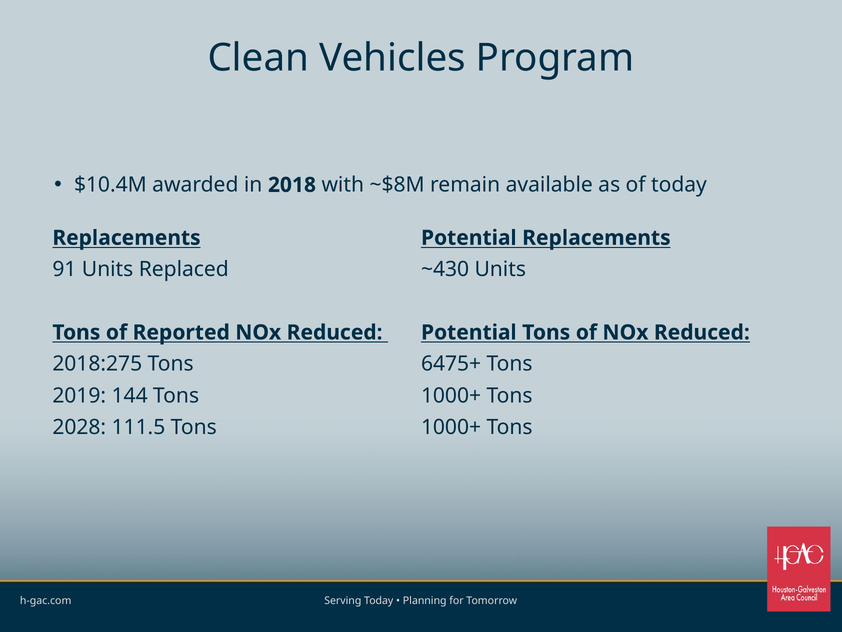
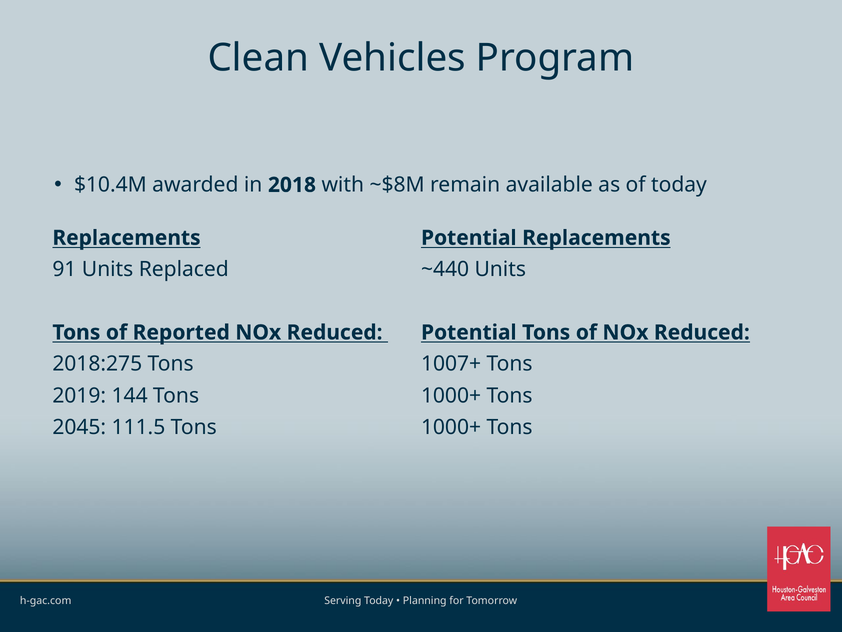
~430: ~430 -> ~440 (445, 269)
6475+: 6475+ -> 1007+ (451, 364)
2028: 2028 -> 2045 (79, 427)
